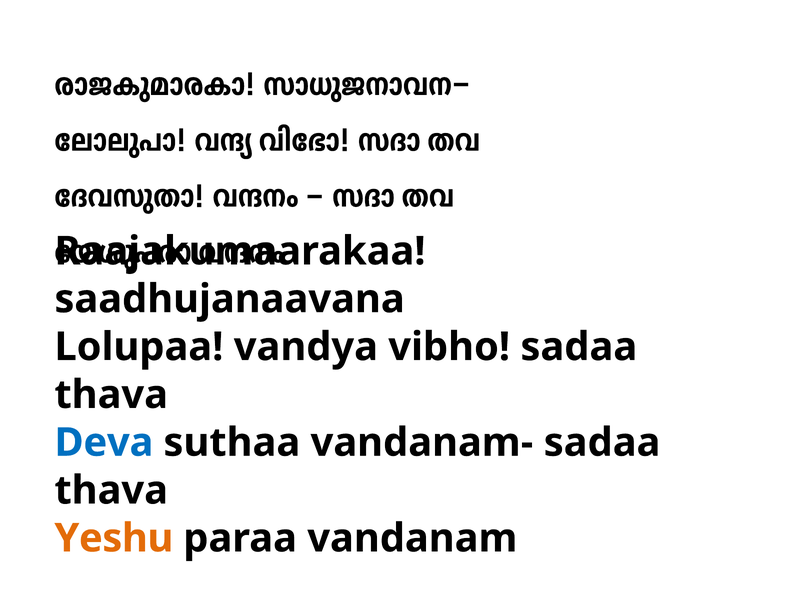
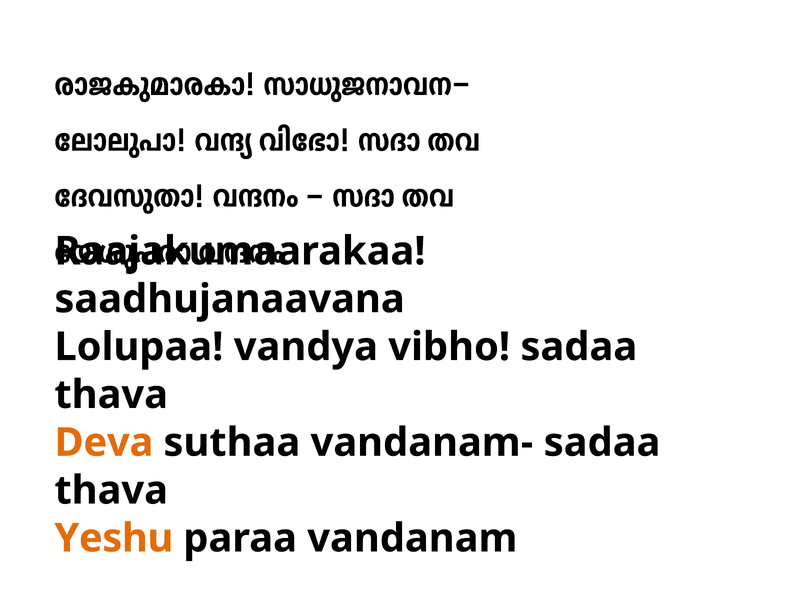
Deva colour: blue -> orange (104, 442)
